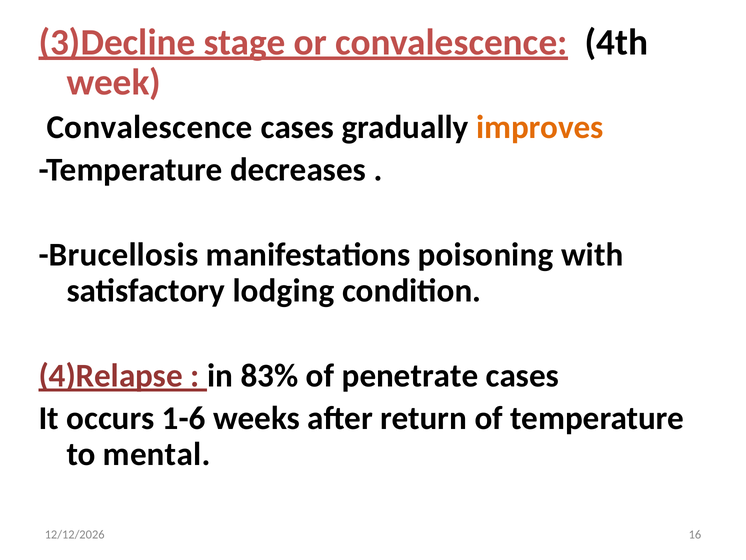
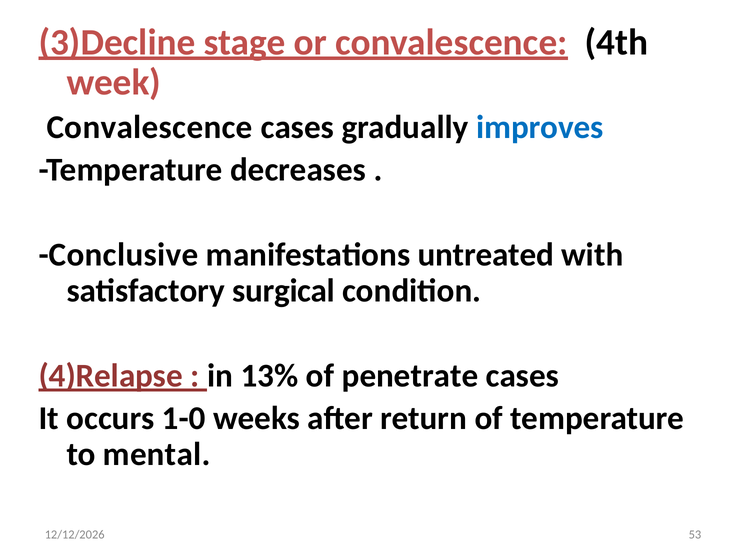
improves colour: orange -> blue (540, 127)
Brucellosis: Brucellosis -> Conclusive (118, 255)
poisoning: poisoning -> untreated (486, 255)
lodging: lodging -> surgical (284, 291)
83%: 83% -> 13% (270, 375)
1-6: 1-6 -> 1-0 (184, 418)
16: 16 -> 53 (695, 534)
